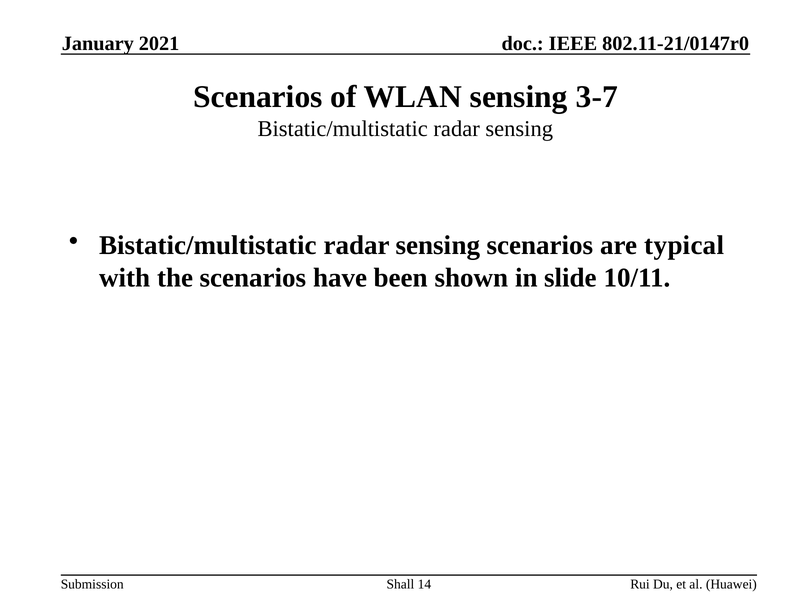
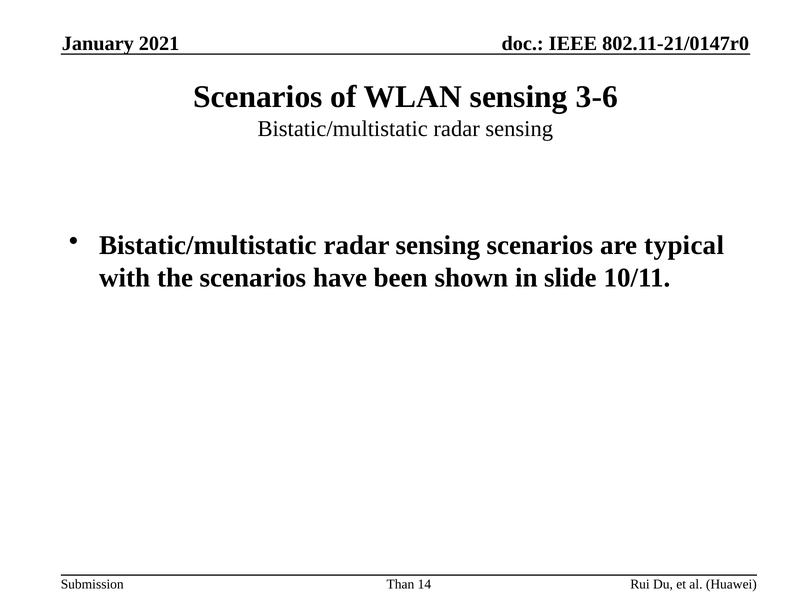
3-7: 3-7 -> 3-6 (597, 97)
Shall: Shall -> Than (400, 583)
